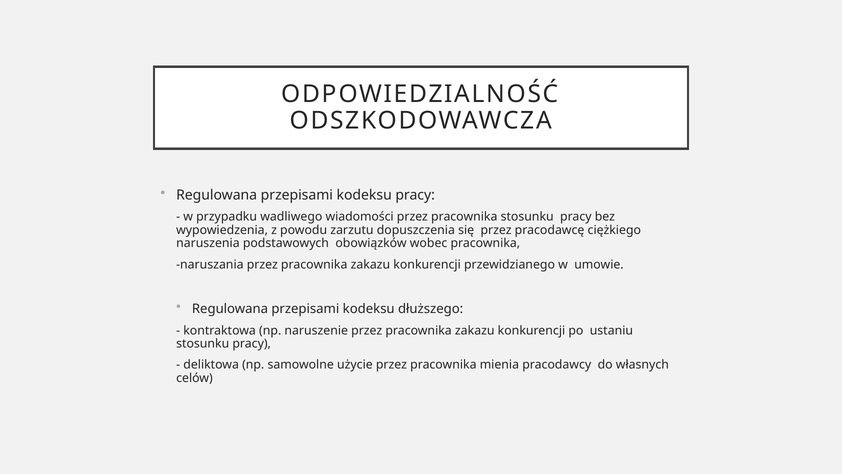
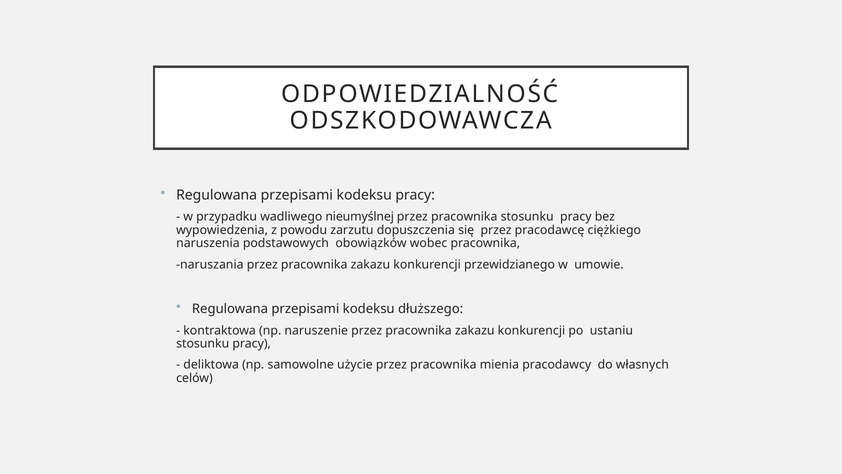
wiadomości: wiadomości -> nieumyślnej (360, 217)
